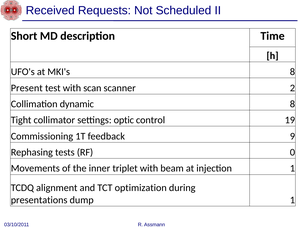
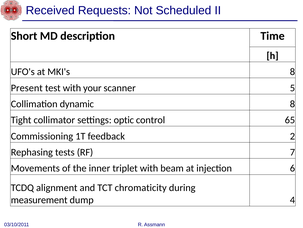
scan: scan -> your (92, 88)
2: 2 -> 5 (292, 88)
19: 19 -> 65 (290, 120)
9: 9 -> 2 (292, 136)
0: 0 -> 7 (292, 152)
injection 1: 1 -> 6 (292, 168)
optimization: optimization -> chromaticity (141, 187)
presentations: presentations -> measurement (39, 199)
dump 1: 1 -> 4 (292, 199)
